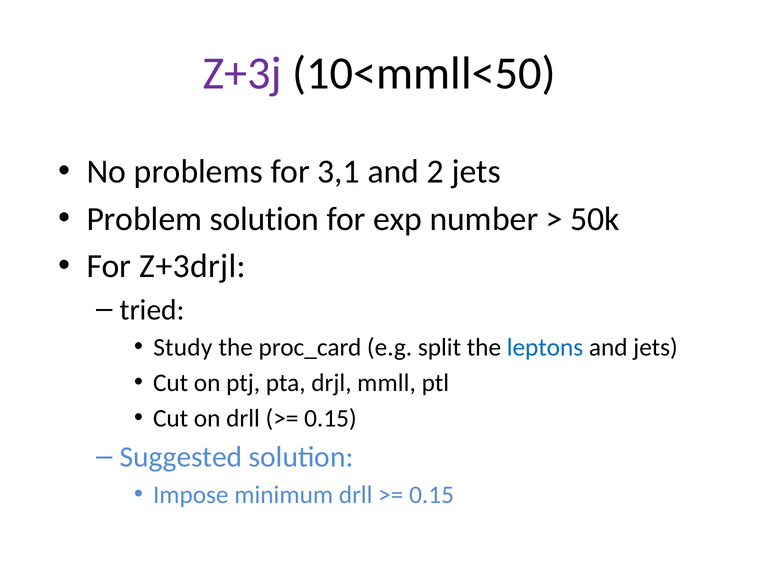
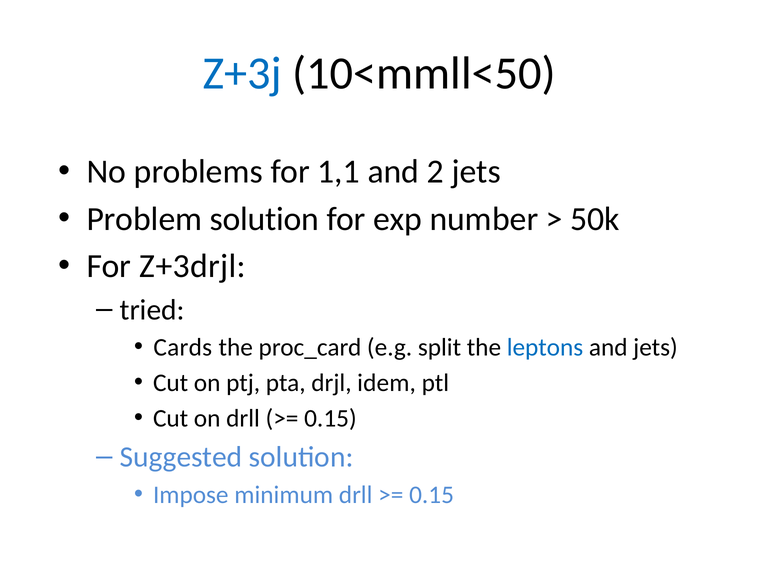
Z+3j colour: purple -> blue (242, 73)
3,1: 3,1 -> 1,1 (339, 172)
Study: Study -> Cards (183, 348)
mmll: mmll -> idem (387, 383)
